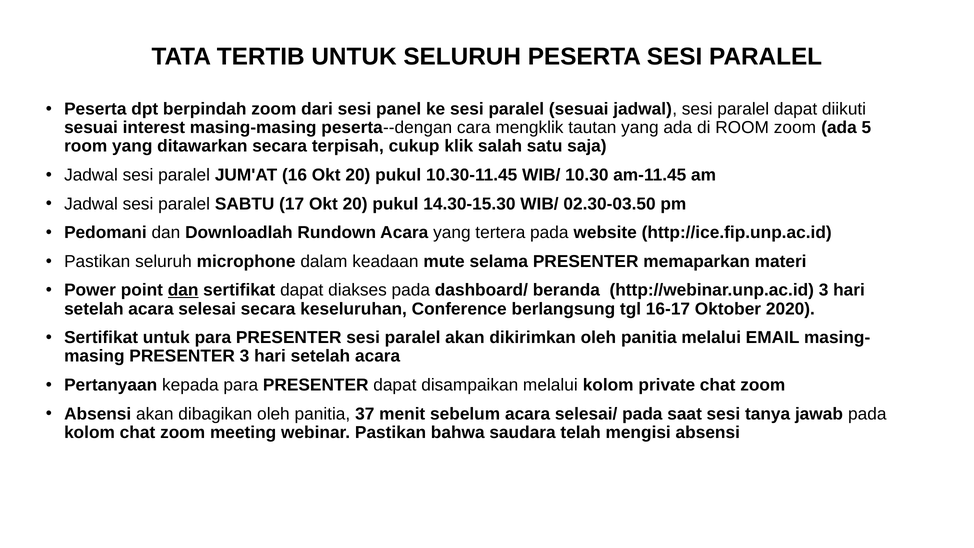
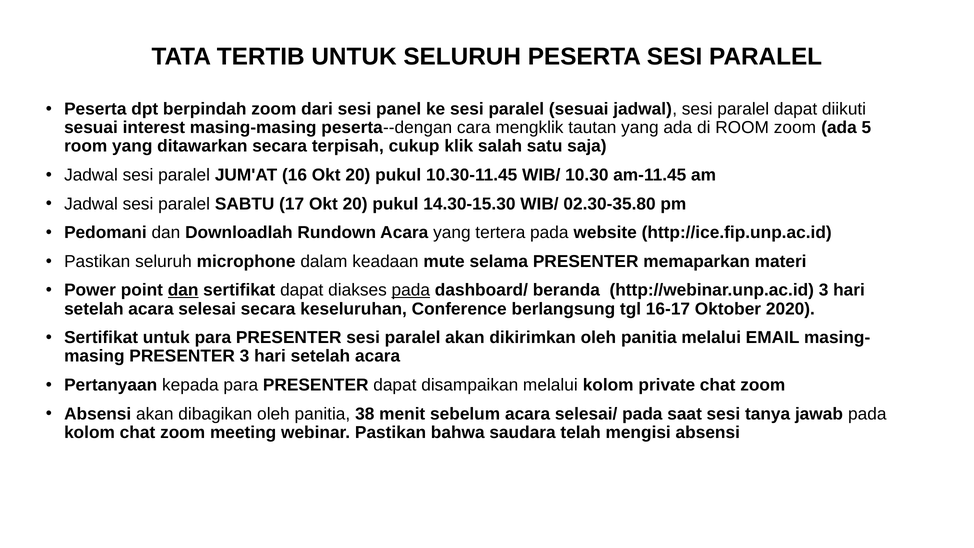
02.30-03.50: 02.30-03.50 -> 02.30-35.80 (610, 204)
pada underline: none -> present (411, 290)
37: 37 -> 38 (365, 414)
